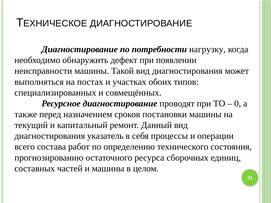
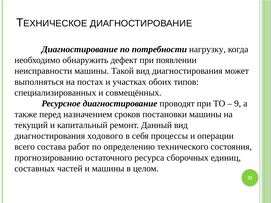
0: 0 -> 9 (238, 104)
указатель: указатель -> ходового (105, 136)
